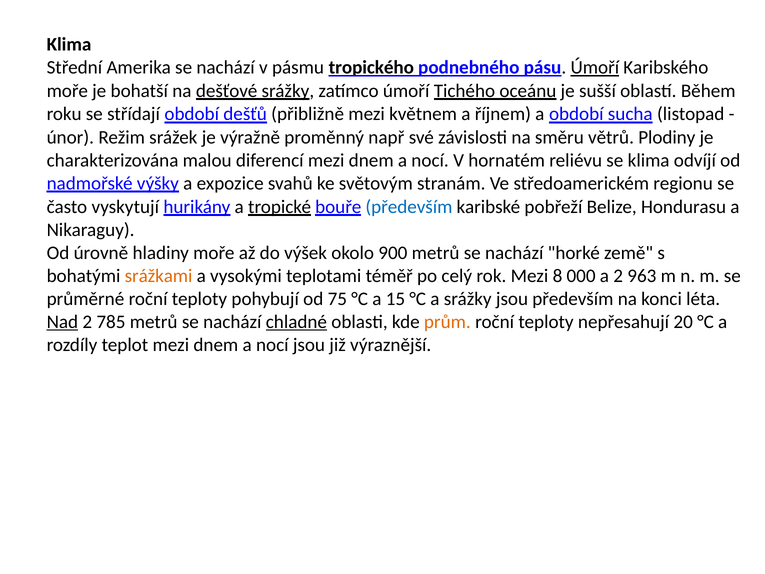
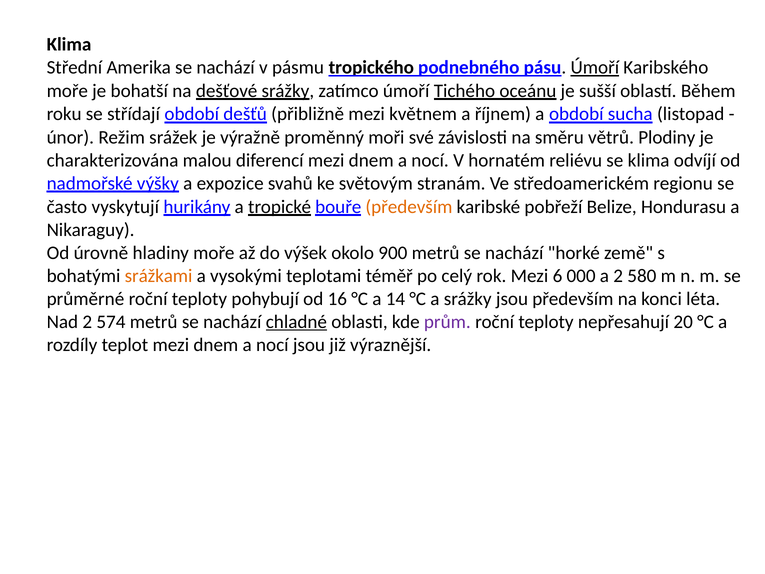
např: např -> moři (386, 137)
především colour: blue -> orange (409, 207)
8: 8 -> 6 (557, 276)
963: 963 -> 580 (642, 276)
75: 75 -> 16 (337, 299)
15: 15 -> 14 (395, 299)
Nad underline: present -> none (62, 322)
785: 785 -> 574 (111, 322)
prům colour: orange -> purple (447, 322)
